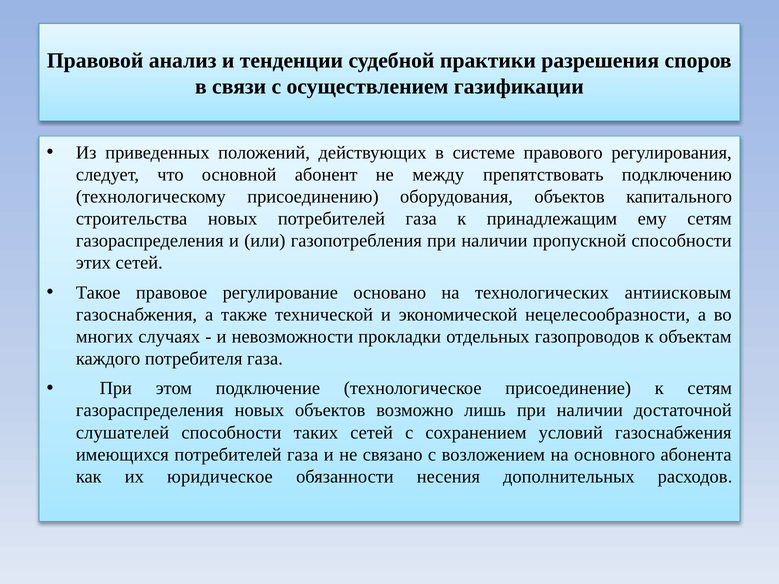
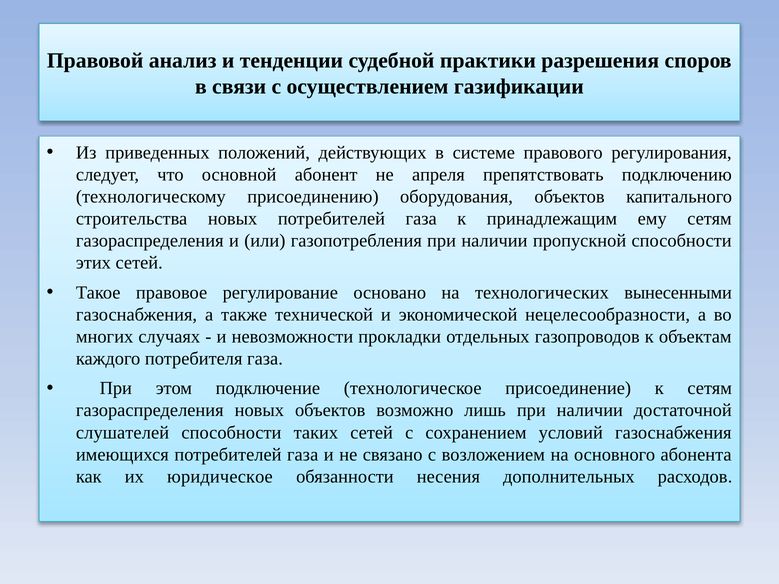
между: между -> апреля (438, 175)
антиисковым: антиисковым -> вынесенными (678, 293)
